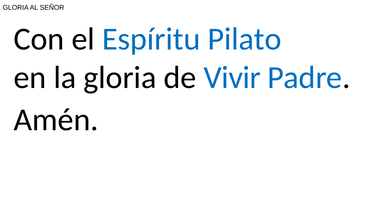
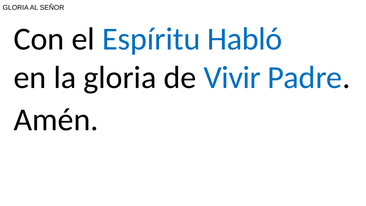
Pilato: Pilato -> Habló (245, 39)
